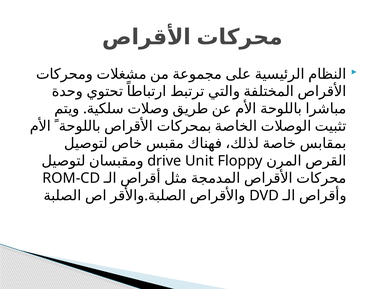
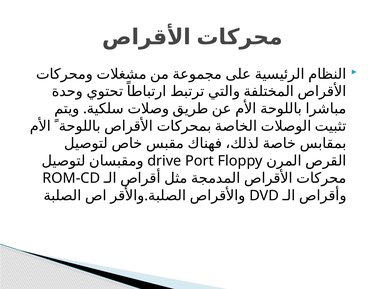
Unit: Unit -> Port (199, 161)
